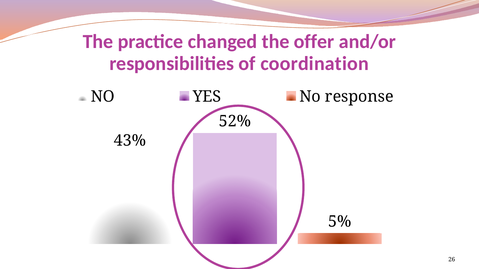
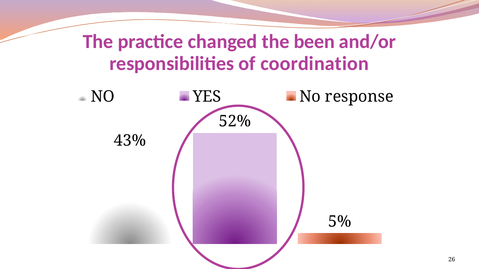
offer: offer -> been (314, 42)
